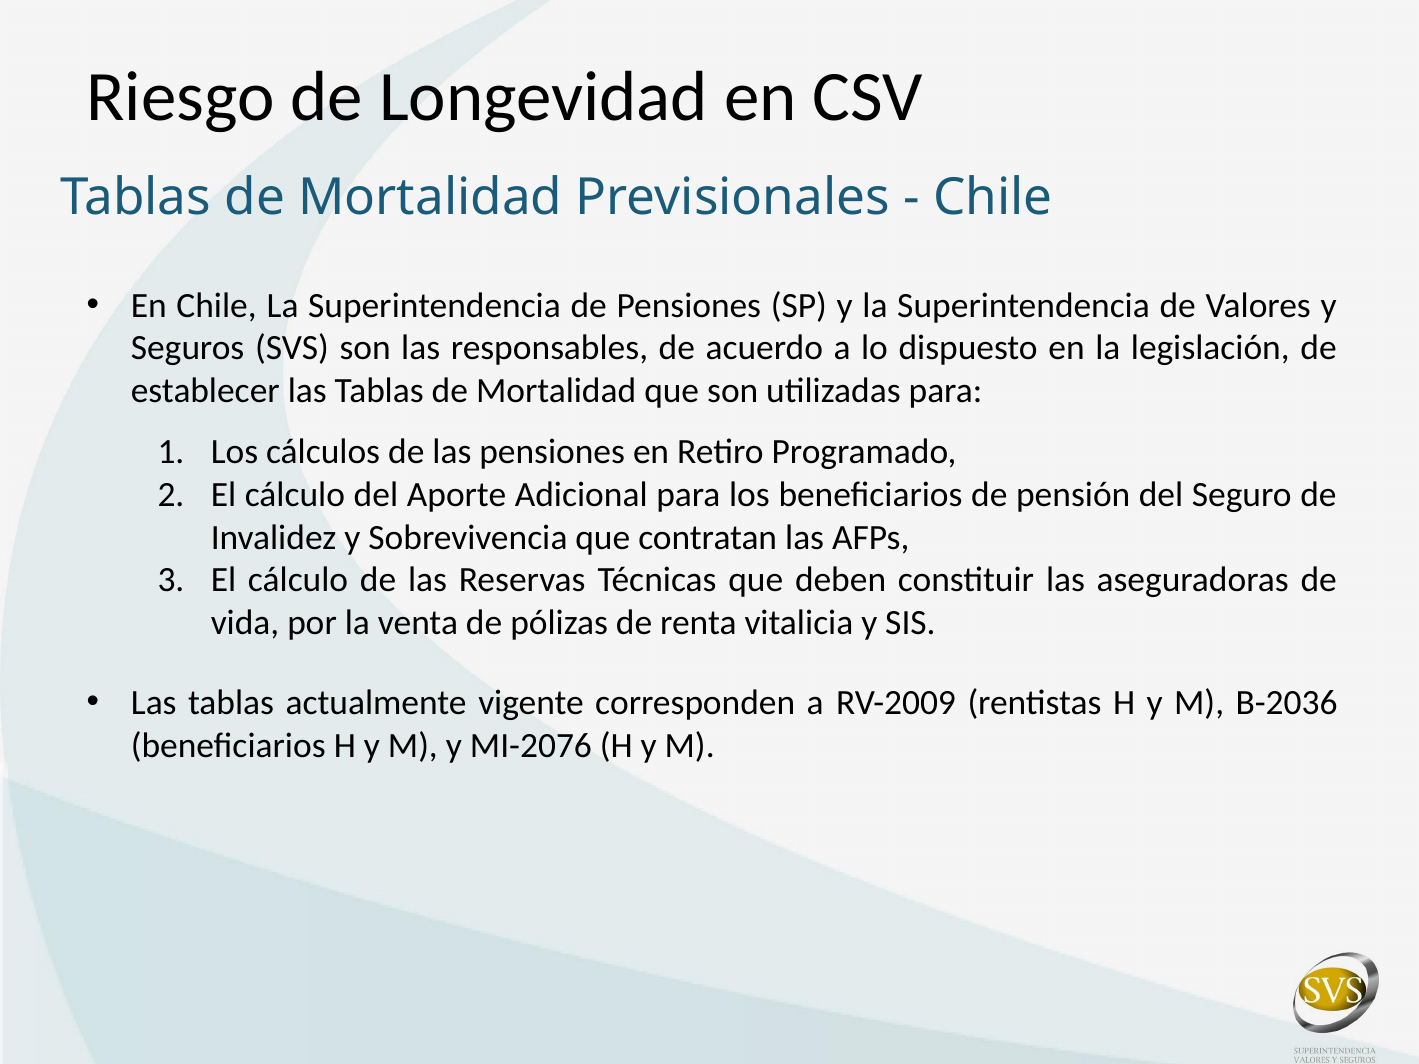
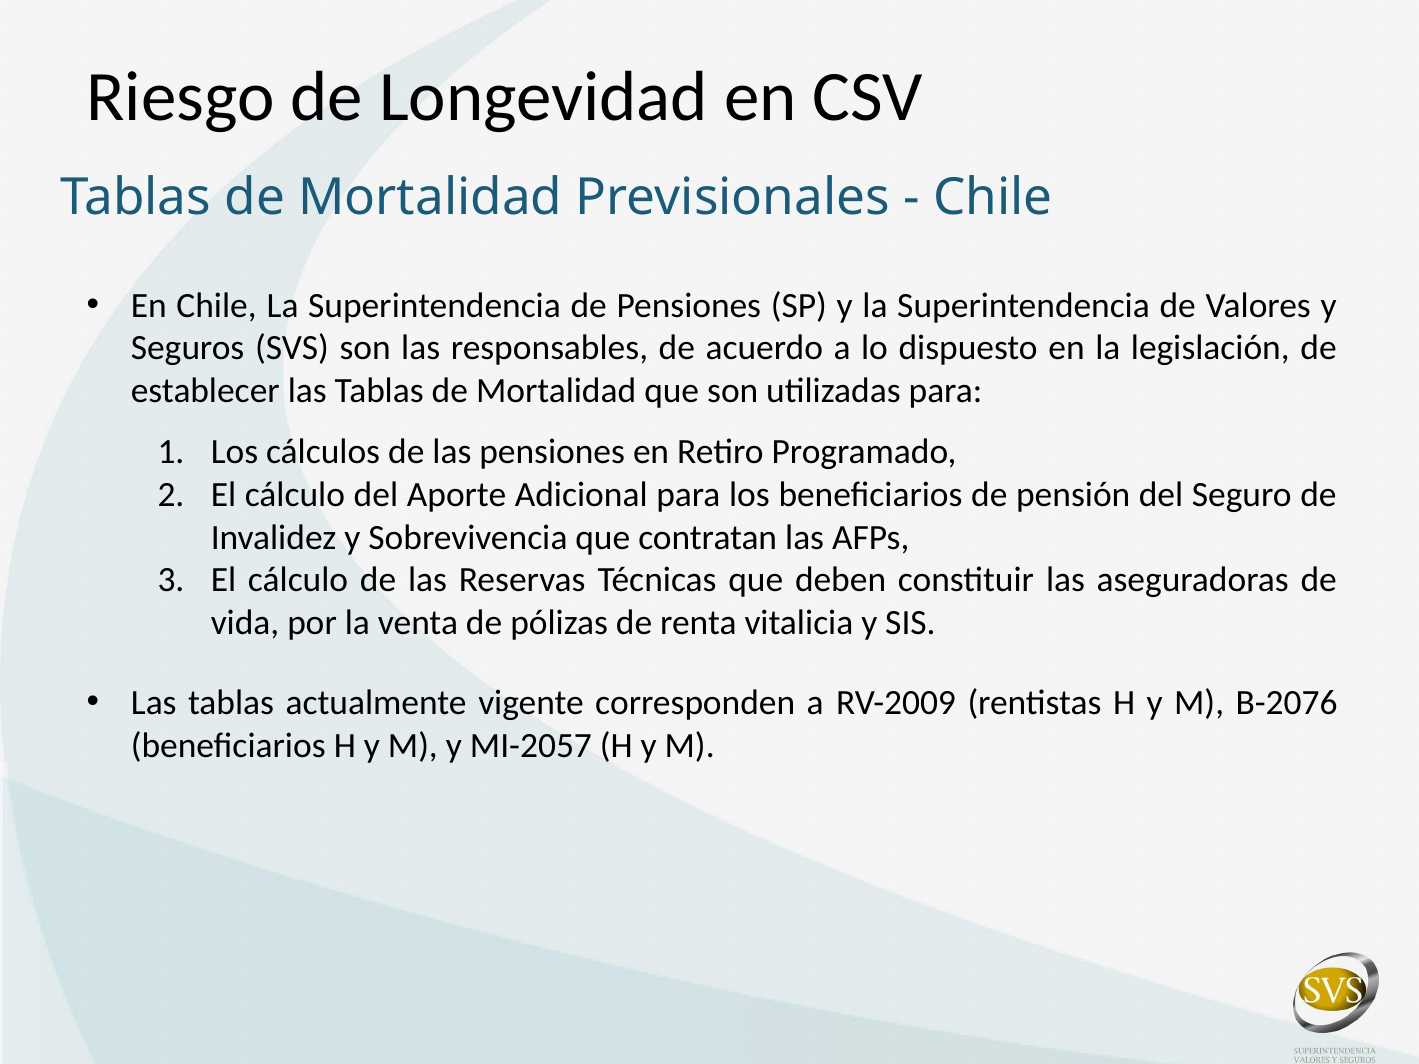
B-2036: B-2036 -> B-2076 (1287, 703)
MI-2076: MI-2076 -> MI-2057 (531, 746)
